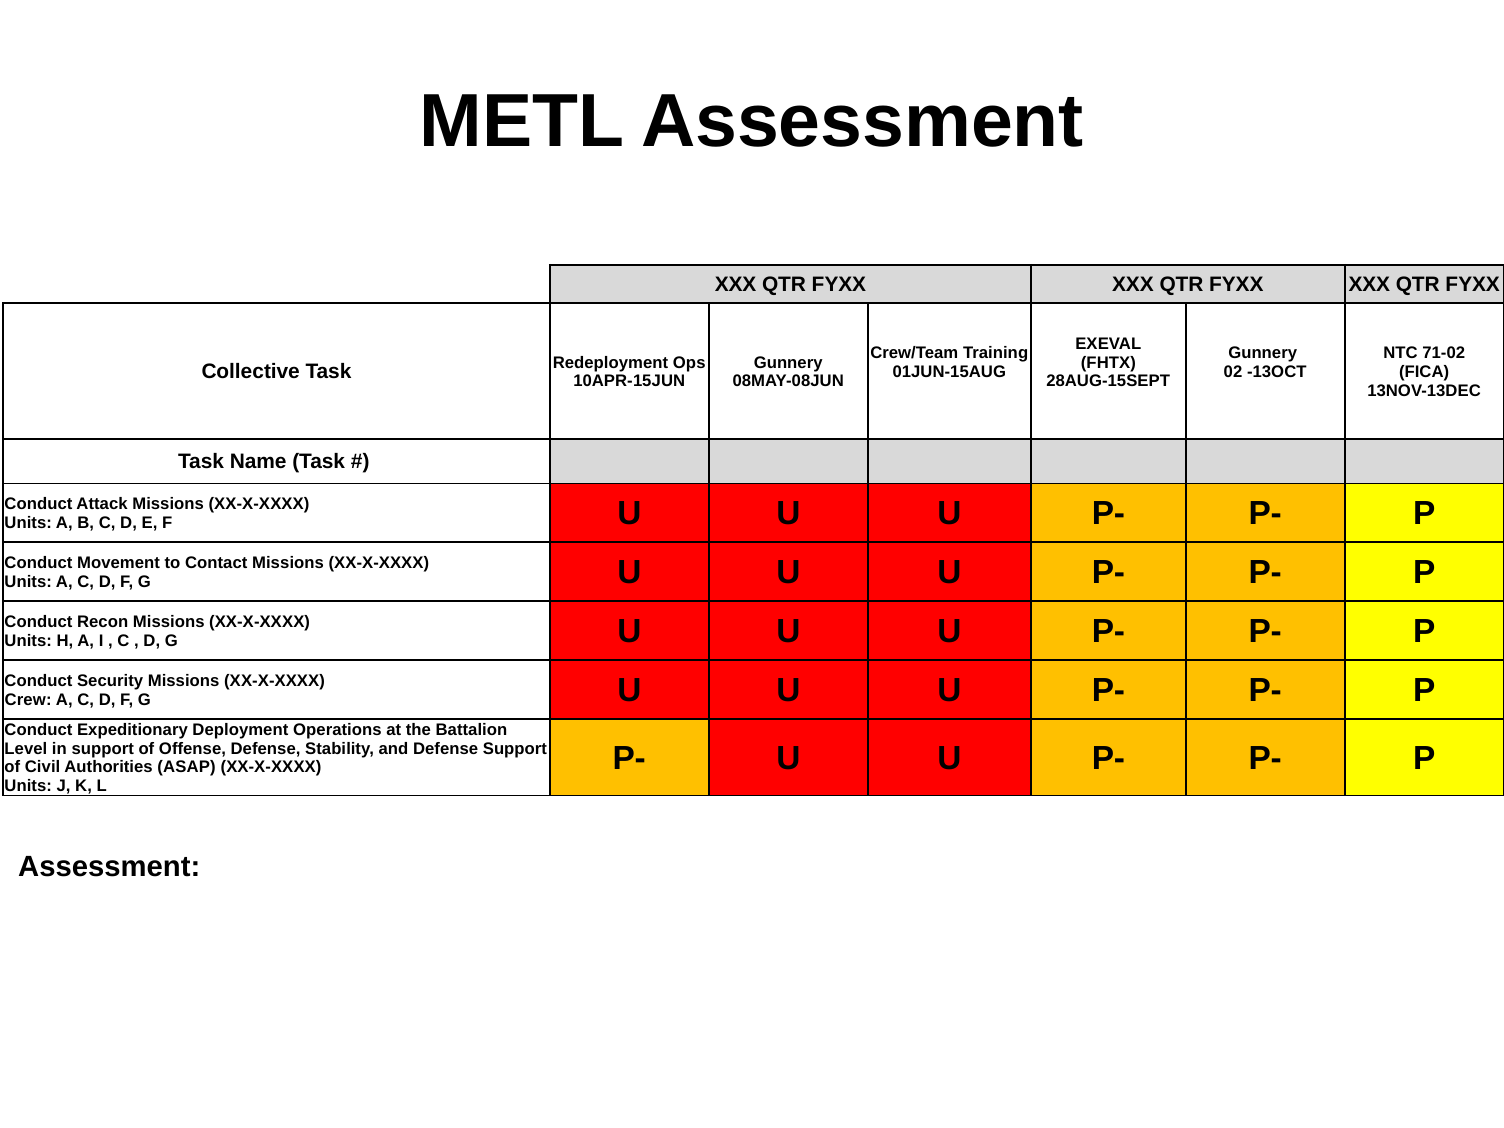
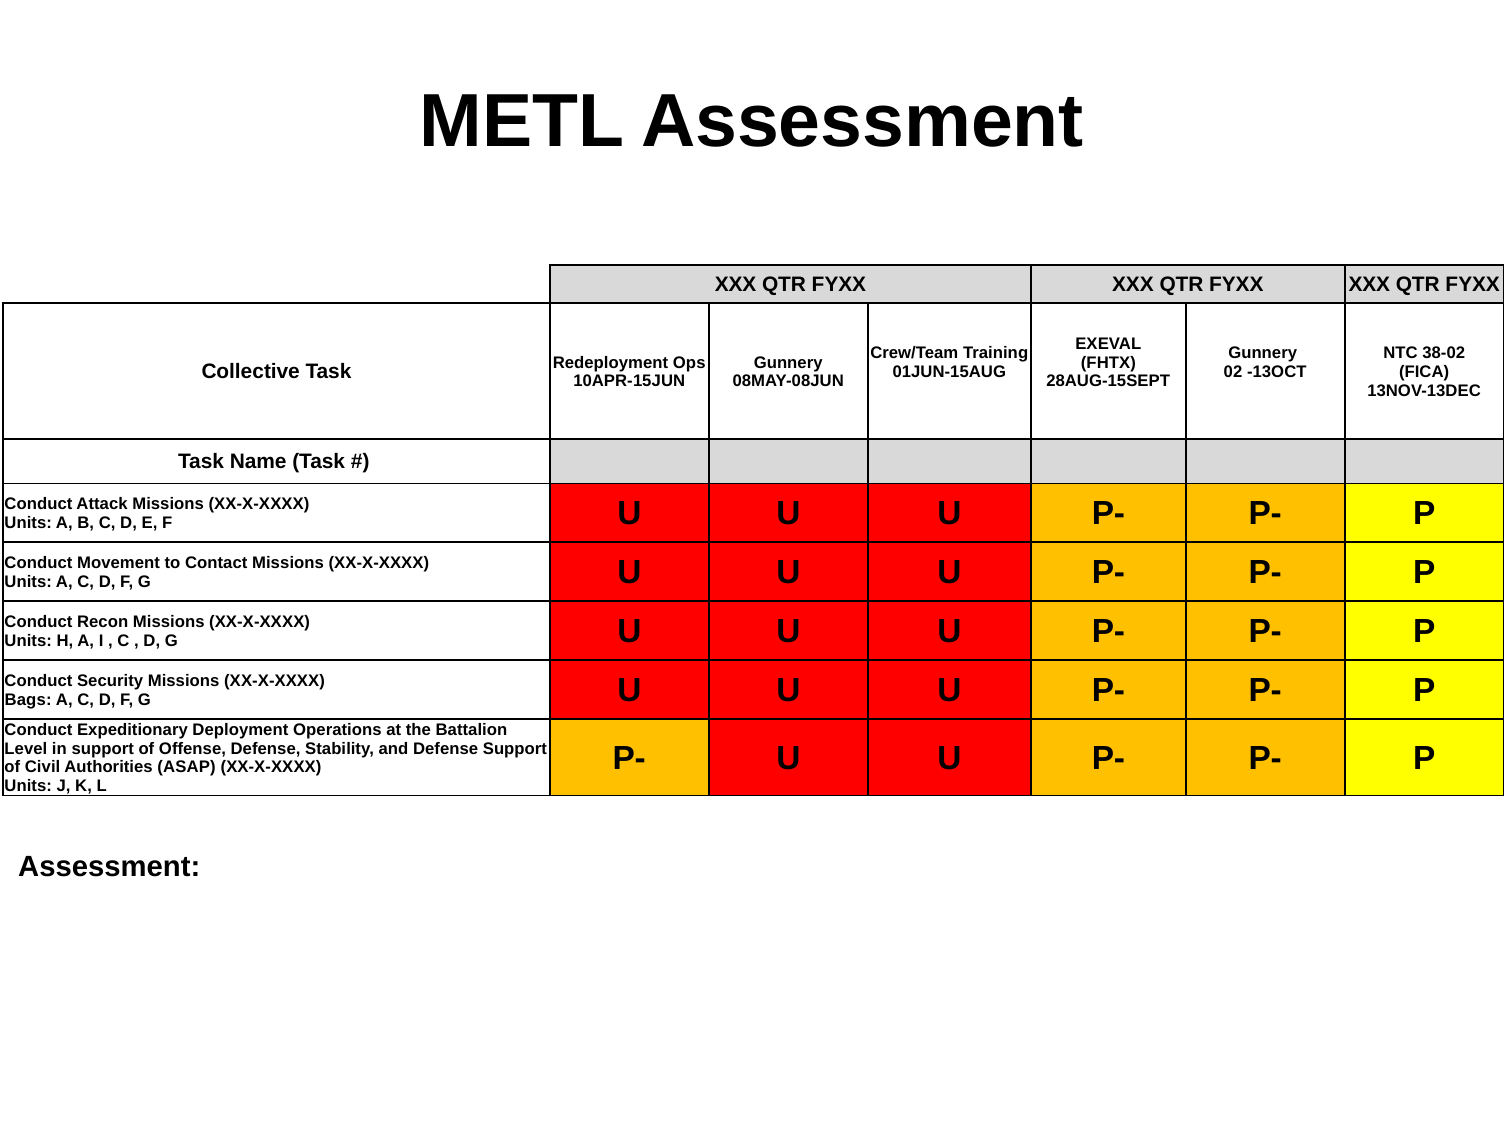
71-02: 71-02 -> 38-02 (1444, 353)
Crew: Crew -> Bags (28, 700)
